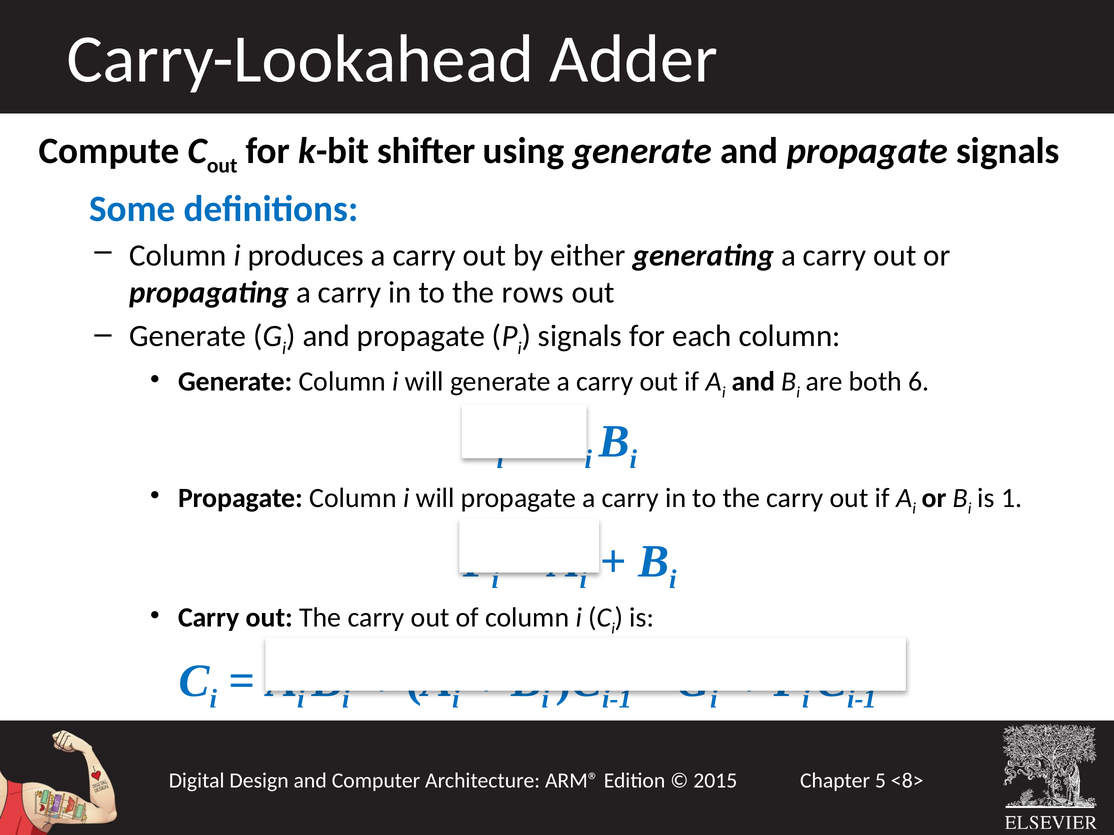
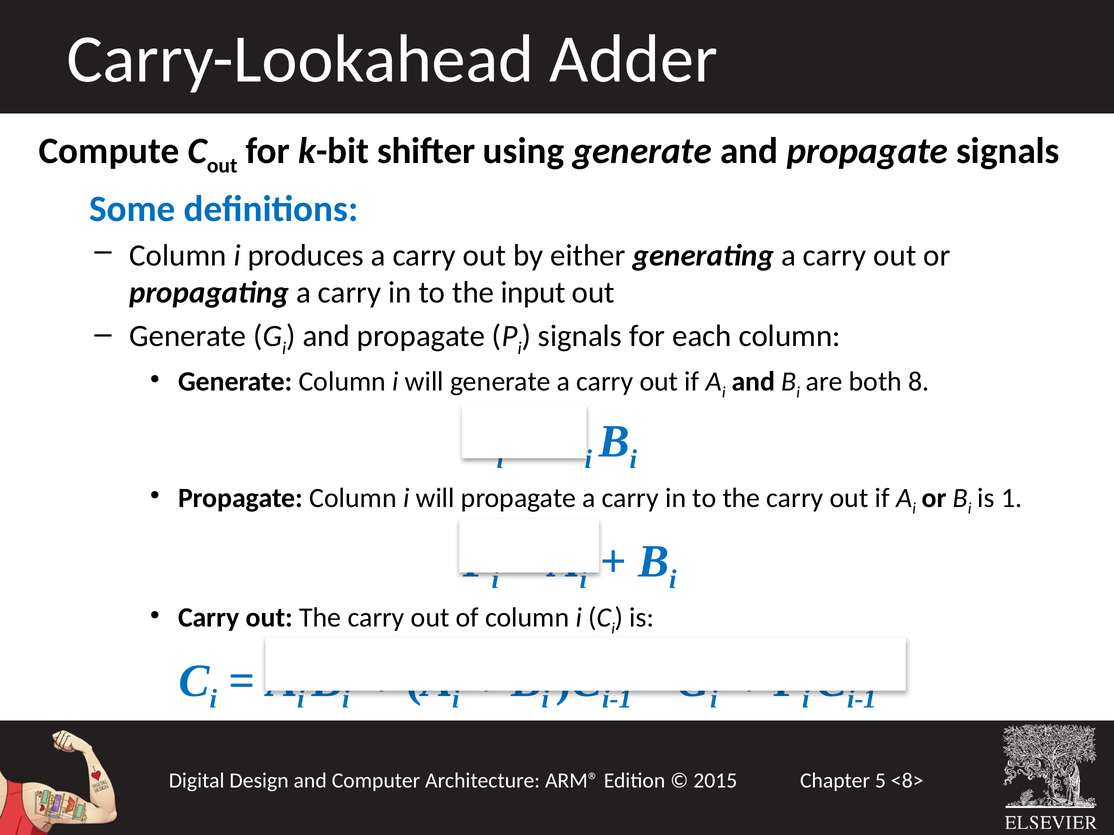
rows: rows -> input (533, 293)
6: 6 -> 8 (919, 382)
